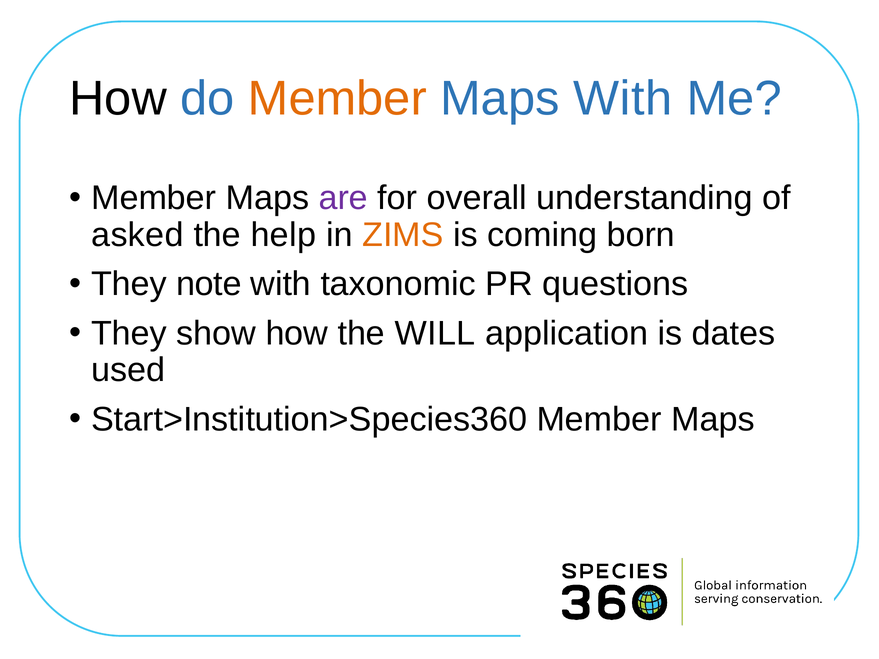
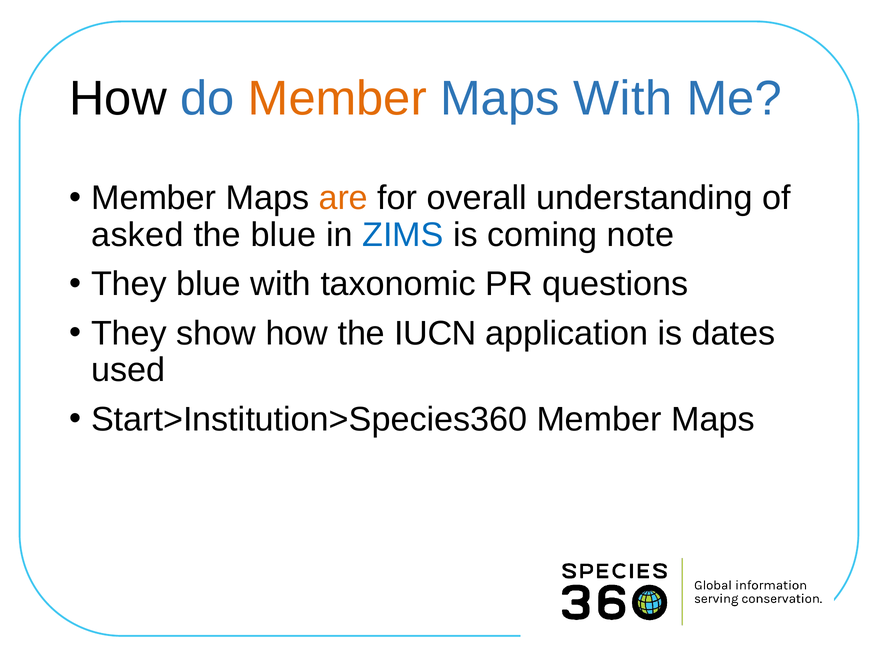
are colour: purple -> orange (343, 198)
the help: help -> blue (283, 235)
ZIMS colour: orange -> blue (403, 235)
born: born -> note (641, 235)
They note: note -> blue (209, 284)
WILL: WILL -> IUCN (435, 333)
